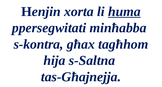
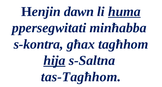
xorta: xorta -> dawn (79, 12)
hija underline: none -> present (54, 61)
tas-Għajnejja: tas-Għajnejja -> tas-Tagħhom (81, 77)
